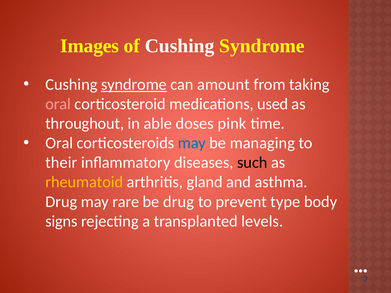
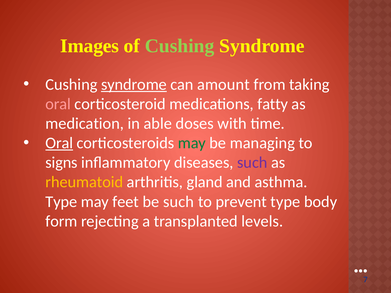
Cushing colour: white -> light green (180, 46)
used: used -> fatty (273, 104)
throughout: throughout -> medication (85, 124)
pink: pink -> with (232, 124)
Oral underline: none -> present (59, 143)
may colour: blue -> green (192, 143)
their: their -> signs (61, 163)
such colour: black -> purple (252, 163)
Drug: Drug -> Type (61, 202)
rare: rare -> feet (126, 202)
be drug: drug -> such (179, 202)
signs: signs -> form (61, 221)
